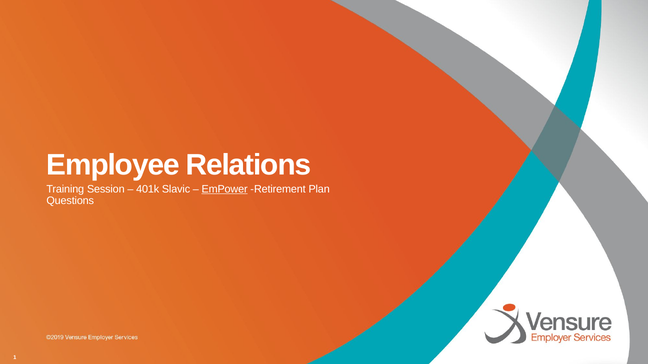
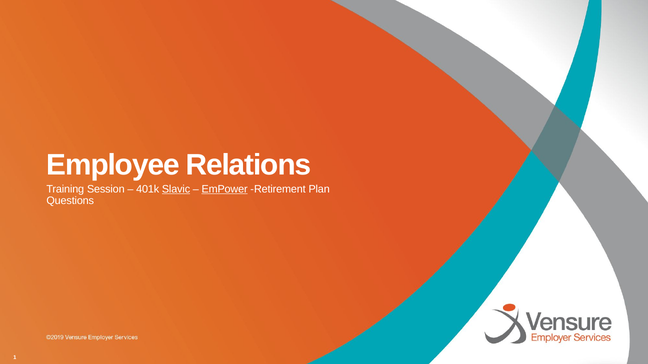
Slavic underline: none -> present (176, 189)
